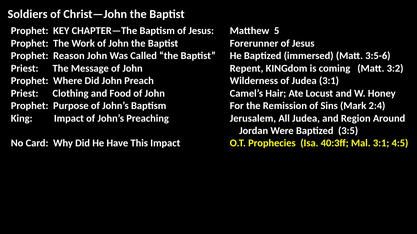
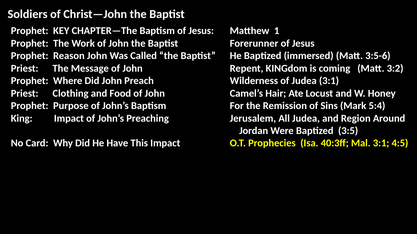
5: 5 -> 1 (277, 31)
2:4: 2:4 -> 5:4 (377, 106)
